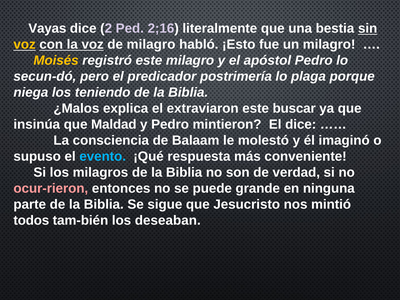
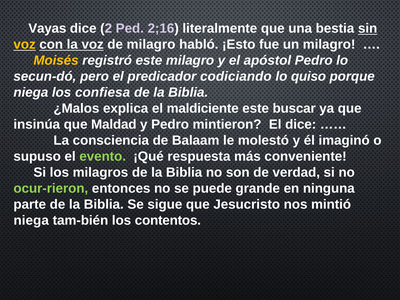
postrimería: postrimería -> codiciando (236, 76)
plaga: plaga -> quiso (309, 76)
teniendo: teniendo -> confiesa (103, 92)
extraviaron: extraviaron -> maldiciente (203, 108)
evento colour: light blue -> light green (103, 156)
ocur-rieron colour: pink -> light green (51, 188)
todos: todos -> niega (31, 220)
deseaban: deseaban -> contentos (168, 220)
